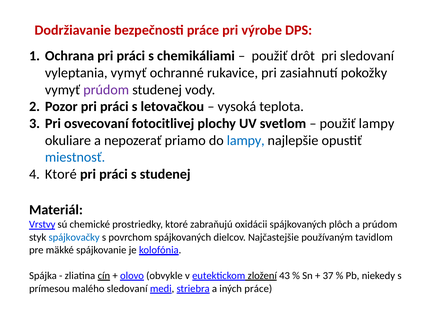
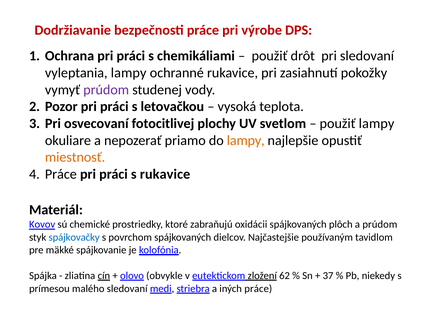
vyleptania vymyť: vymyť -> lampy (129, 73)
lampy colour: blue -> orange (246, 141)
miestnosť colour: blue -> orange (75, 157)
Ktoré: Ktoré -> Práce (61, 174)
s studenej: studenej -> rukavice (165, 174)
Vrstvy: Vrstvy -> Kovov (42, 225)
43: 43 -> 62 (285, 276)
